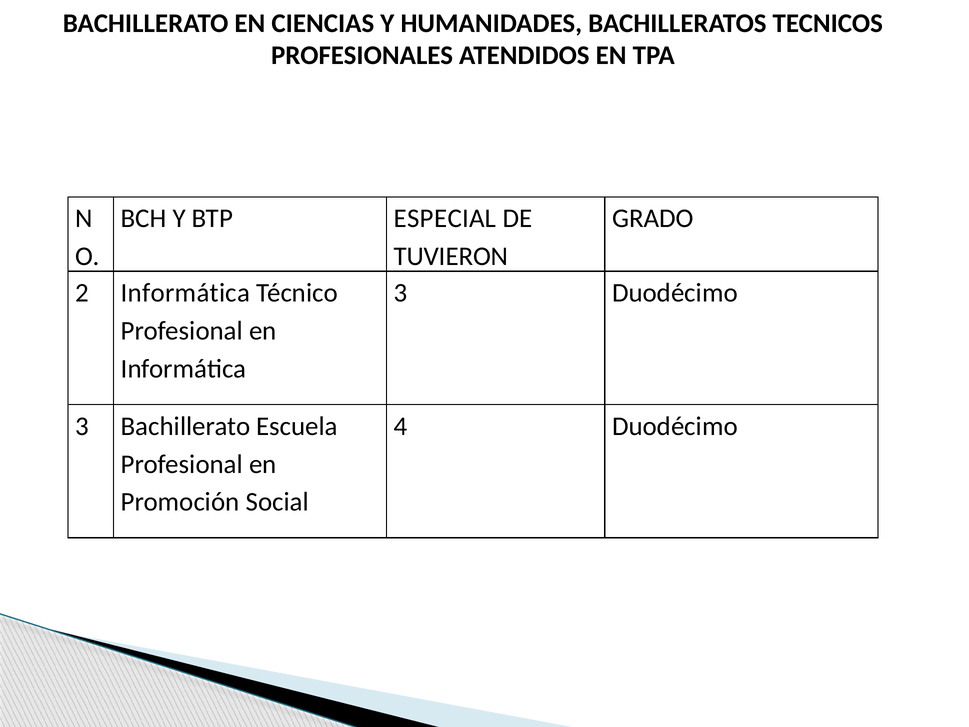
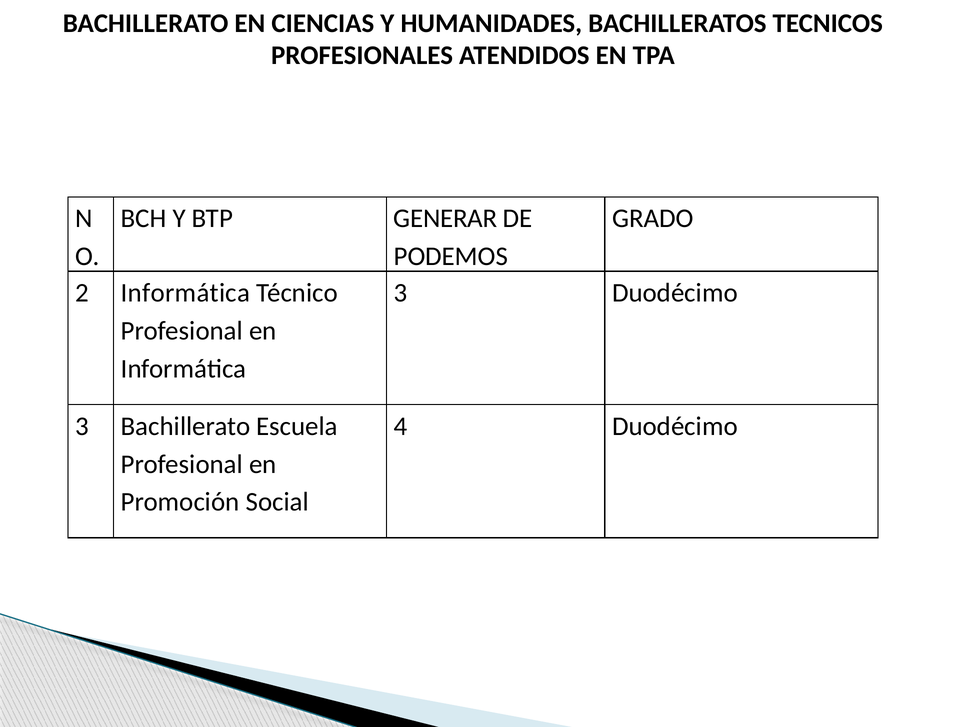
ESPECIAL: ESPECIAL -> GENERAR (445, 219)
TUVIERON: TUVIERON -> PODEMOS (451, 256)
